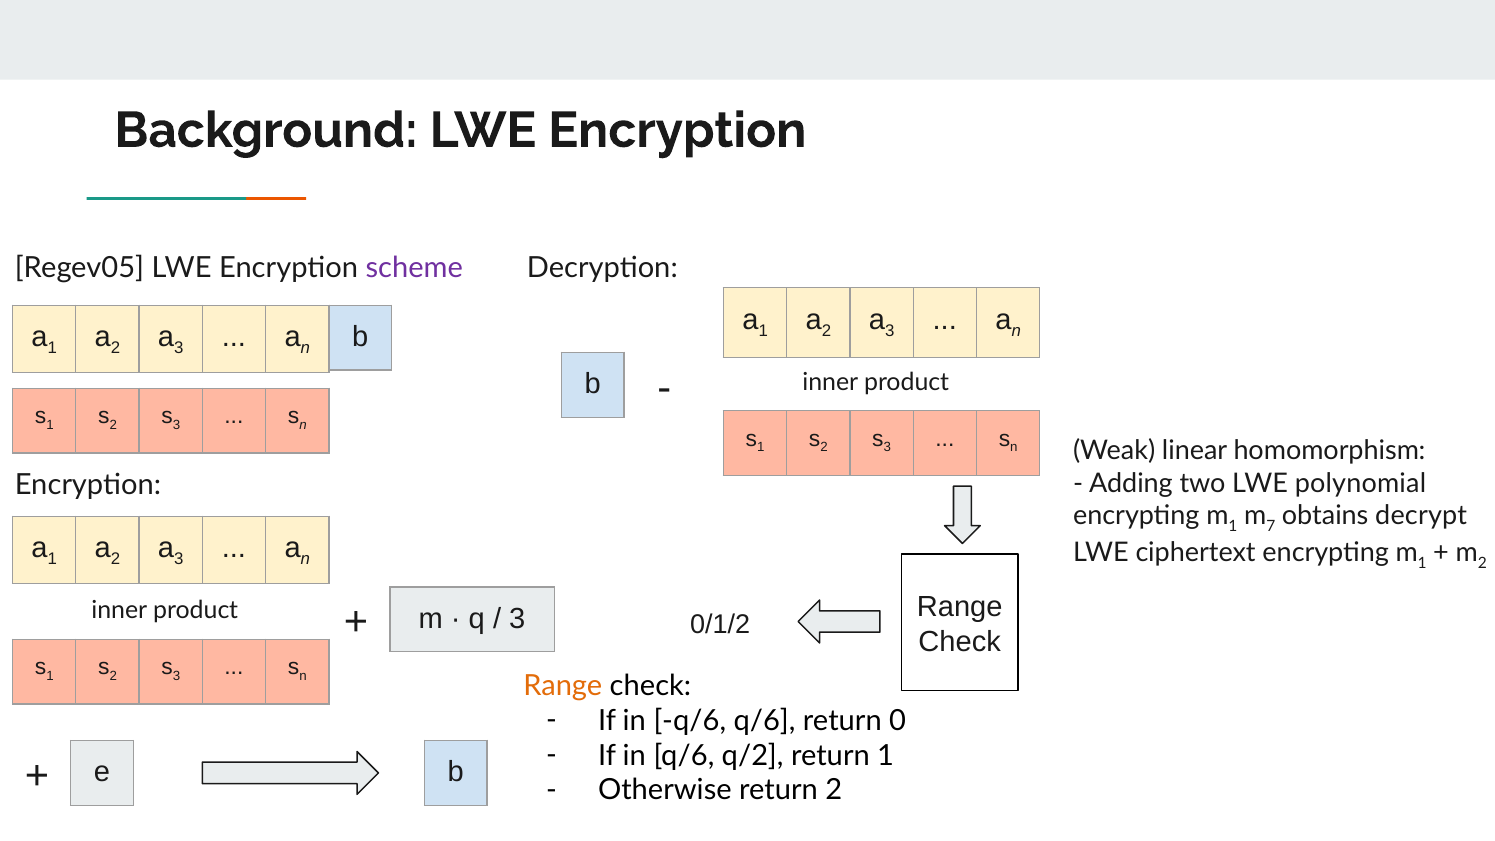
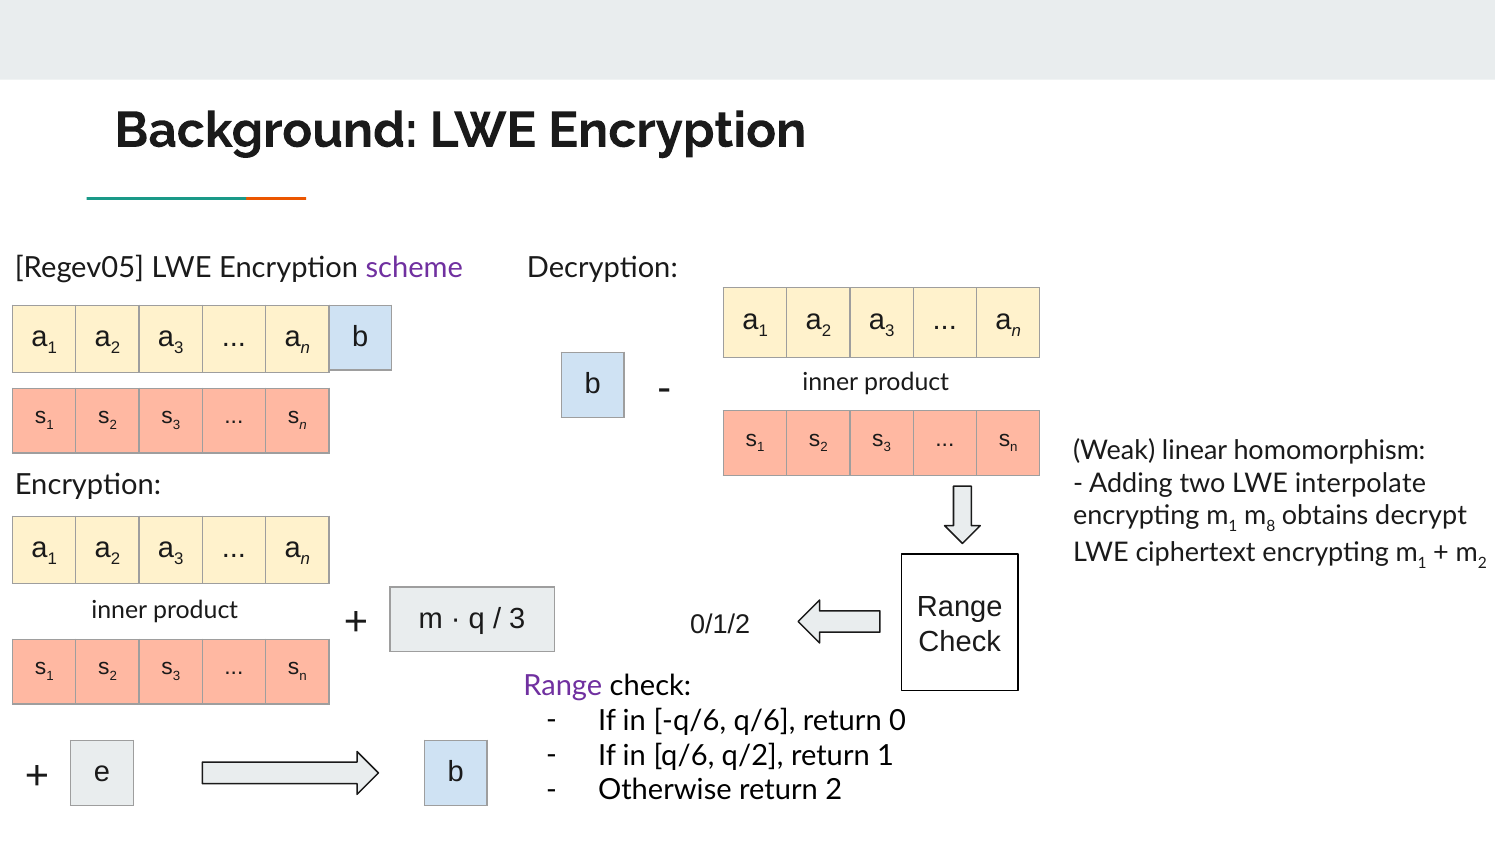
polynomial: polynomial -> interpolate (1360, 483)
7: 7 -> 8 (1271, 526)
Range colour: orange -> purple (563, 686)
